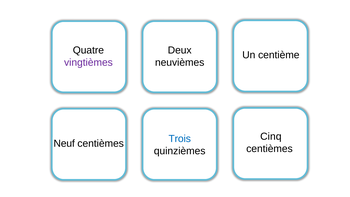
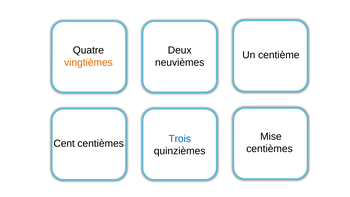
vingtièmes colour: purple -> orange (88, 63)
Cinq: Cinq -> Mise (271, 137)
Neuf: Neuf -> Cent (64, 143)
